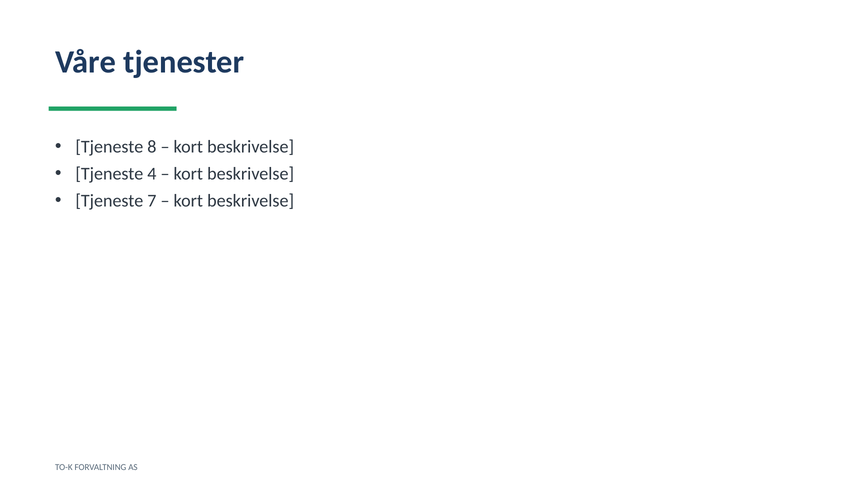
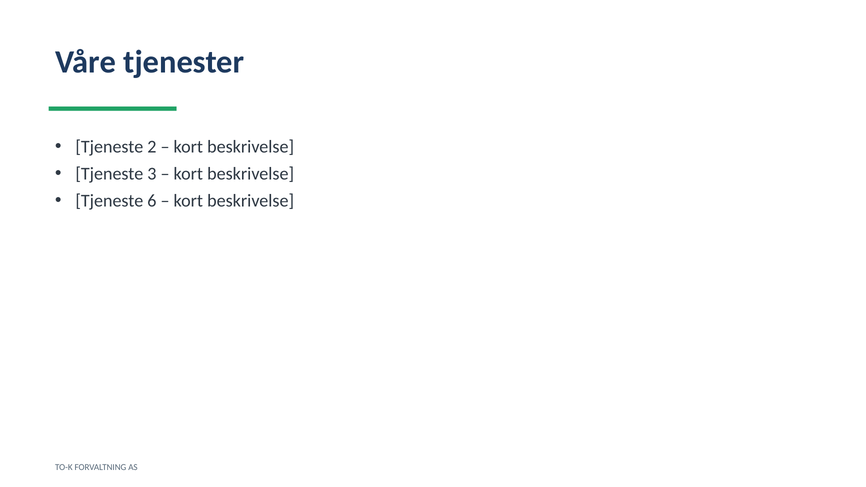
8: 8 -> 2 (152, 147)
4: 4 -> 3 (152, 174)
7: 7 -> 6 (152, 201)
